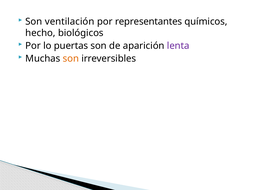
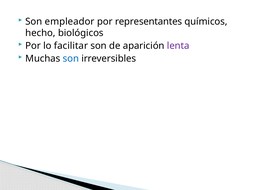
ventilación: ventilación -> empleador (70, 22)
puertas: puertas -> facilitar (71, 46)
son colour: orange -> blue (71, 59)
